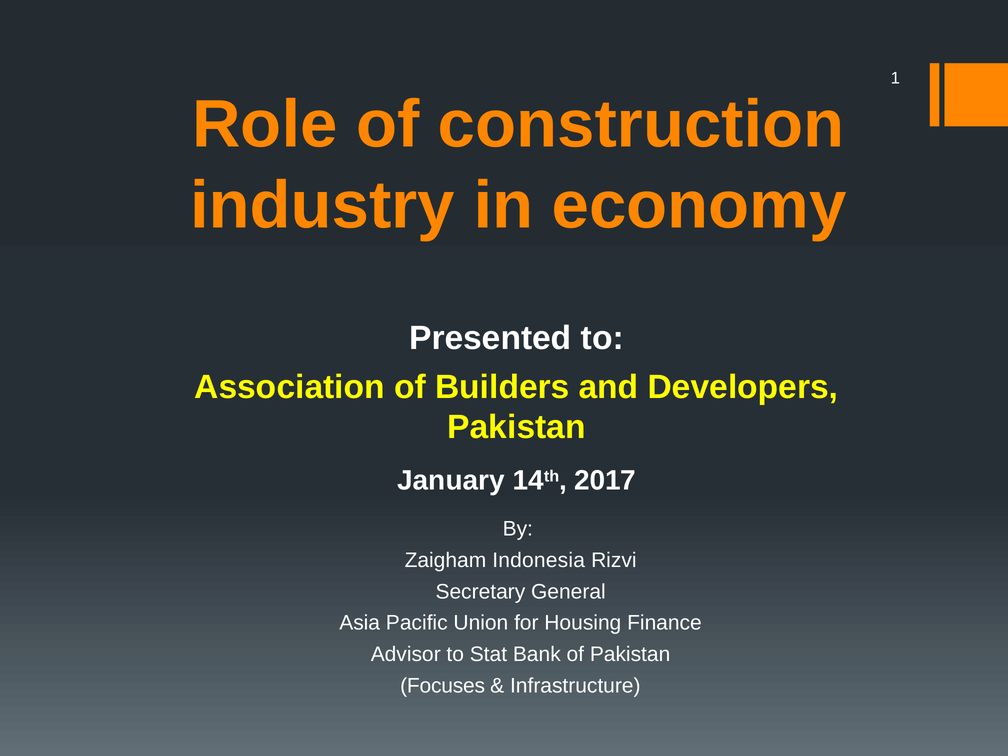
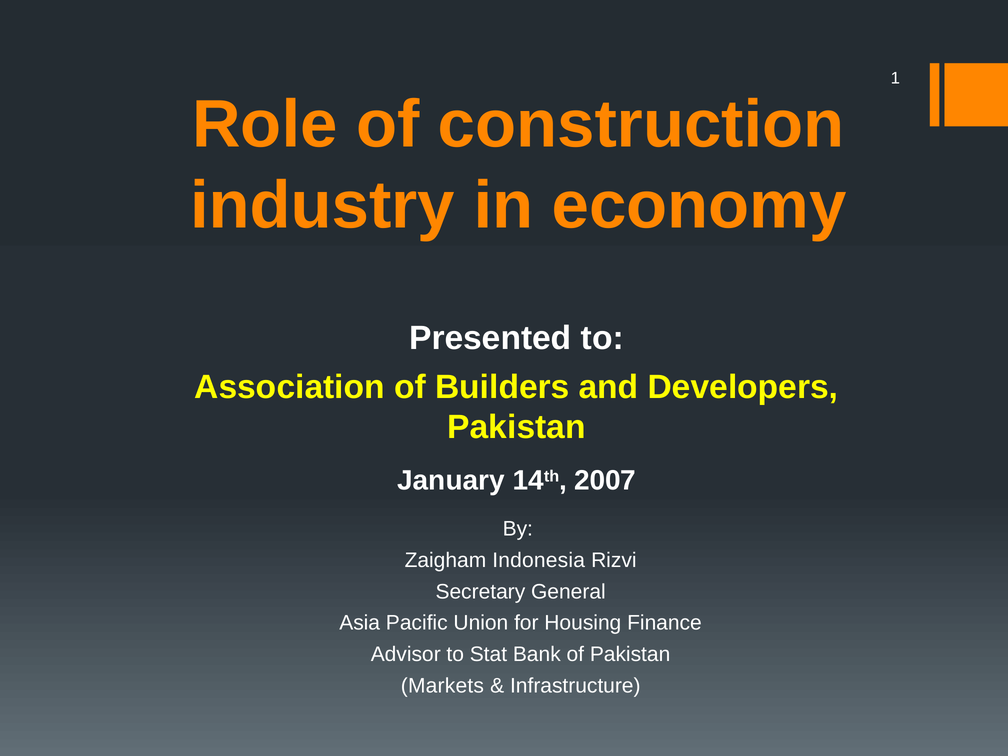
2017: 2017 -> 2007 (605, 481)
Focuses: Focuses -> Markets (442, 686)
